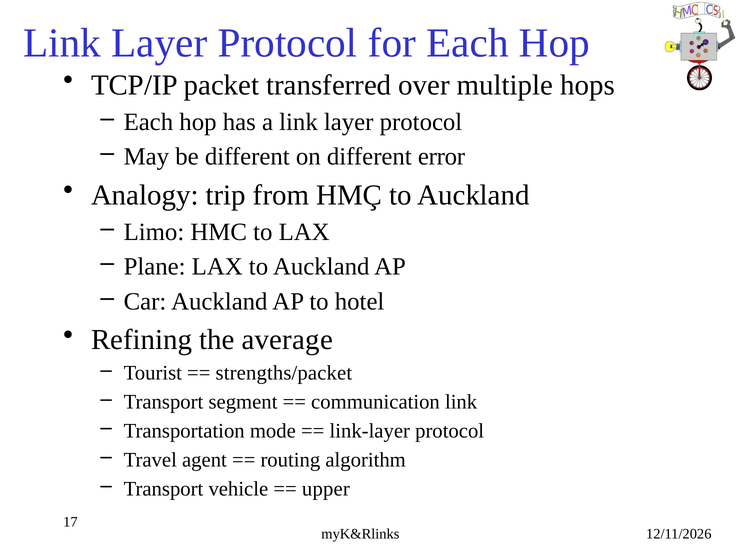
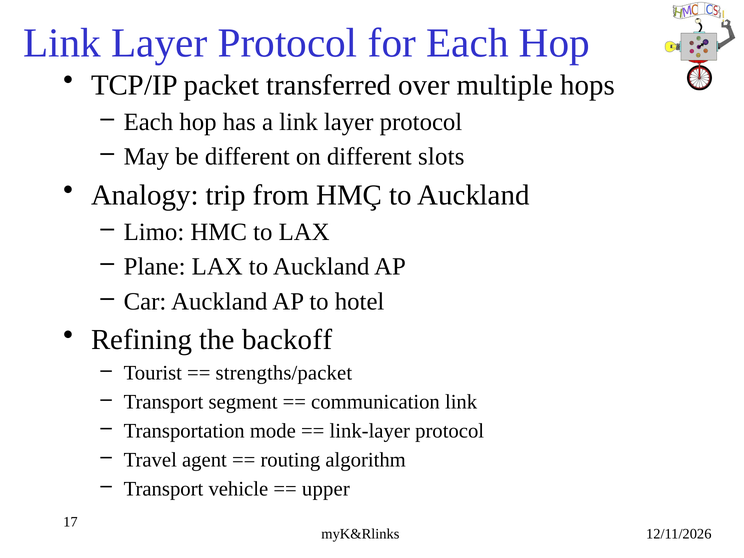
error: error -> slots (441, 157)
average: average -> backoff (287, 340)
